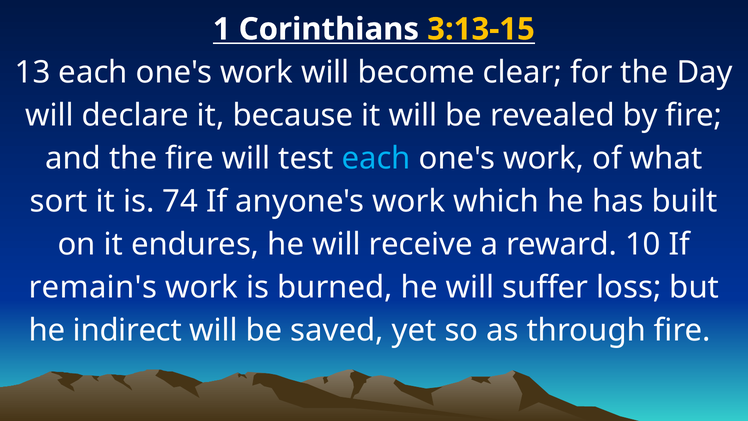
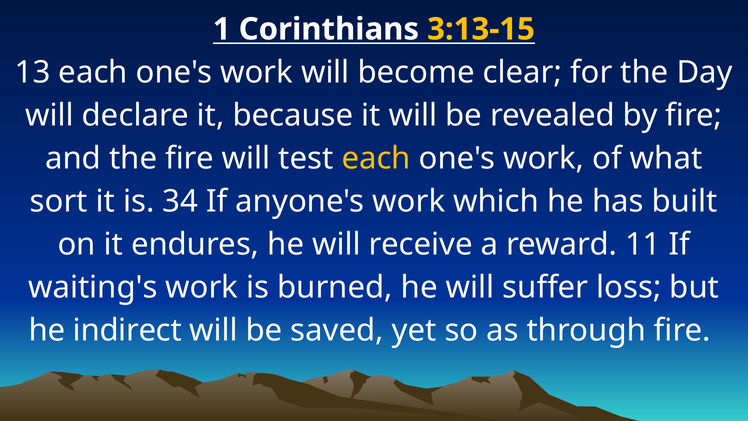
each colour: light blue -> yellow (376, 158)
74: 74 -> 34 (180, 201)
10: 10 -> 11 (643, 244)
remain's: remain's -> waiting's (93, 287)
